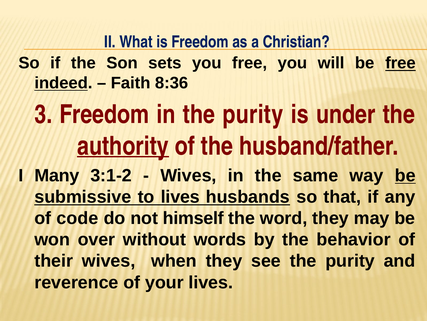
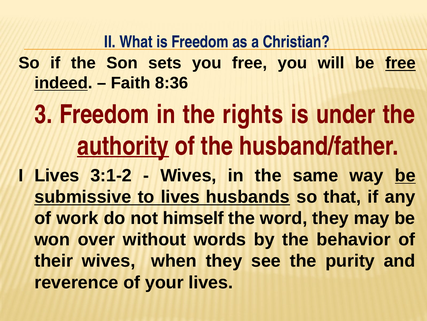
in the purity: purity -> rights (253, 114)
I Many: Many -> Lives (57, 175)
code: code -> work (77, 218)
